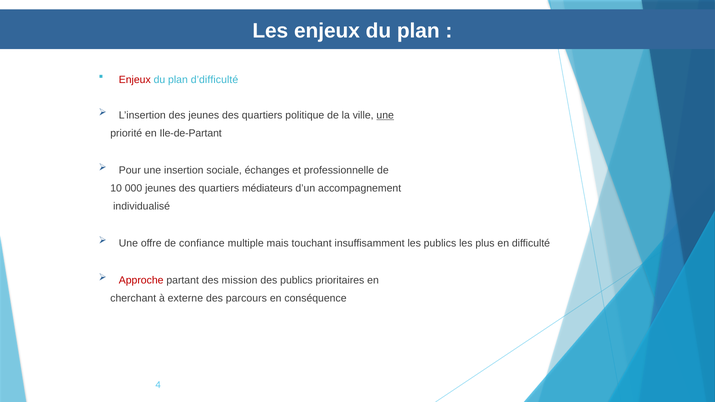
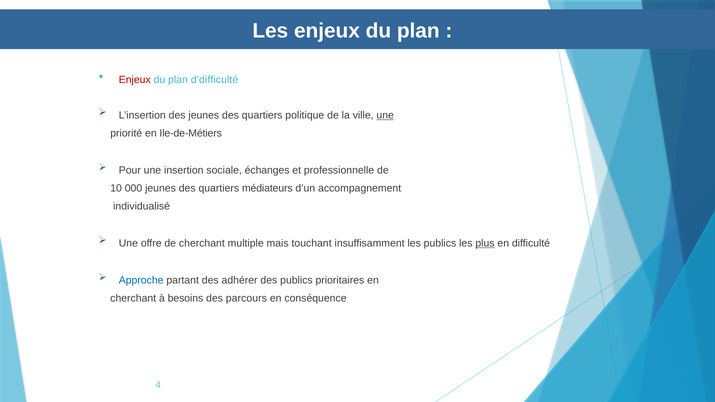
Ile-de-Partant: Ile-de-Partant -> Ile-de-Métiers (191, 133)
de confiance: confiance -> cherchant (202, 244)
plus underline: none -> present (485, 244)
Approche colour: red -> blue (141, 281)
mission: mission -> adhérer (240, 281)
externe: externe -> besoins (185, 299)
